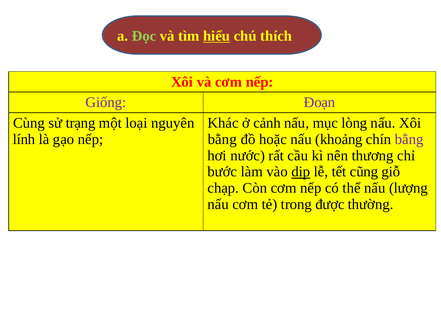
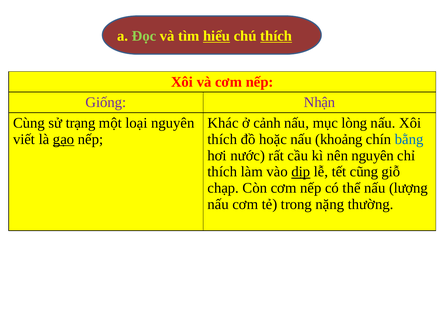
thích underline: none -> present (276, 36)
Đoạn: Đoạn -> Nhận (320, 103)
lính: lính -> viết (24, 140)
gạo underline: none -> present (64, 140)
bằng: bằng -> thích (222, 140)
bằng colour: purple -> blue (409, 140)
nên thương: thương -> nguyên (373, 156)
bước: bước -> thích (222, 172)
được: được -> nặng (330, 205)
